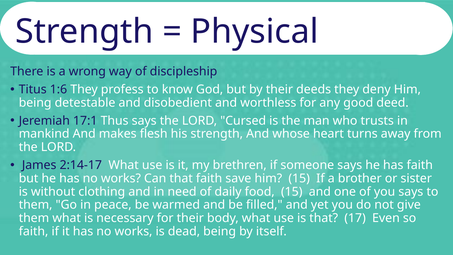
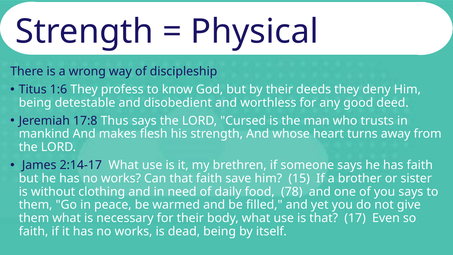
17:1: 17:1 -> 17:8 (85, 121)
food 15: 15 -> 78 (292, 191)
